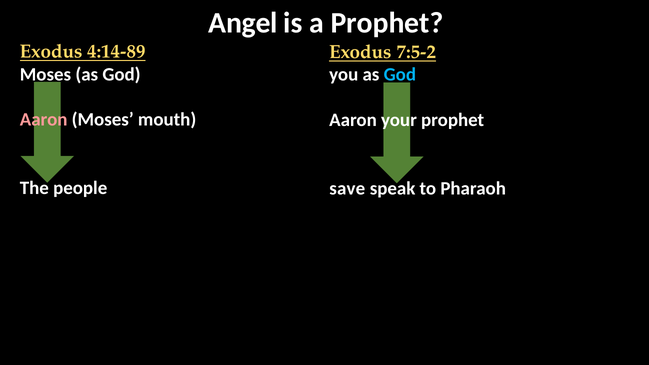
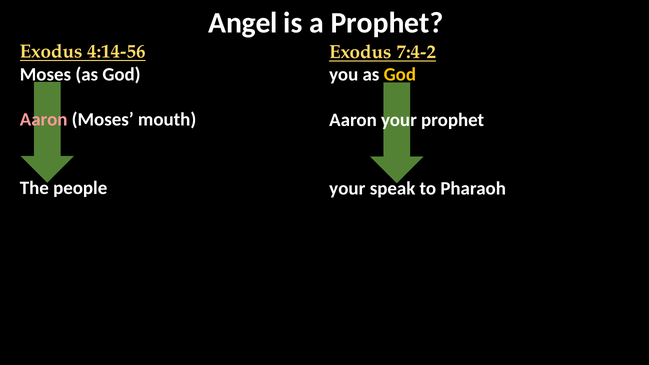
4:14-89: 4:14-89 -> 4:14-56 (116, 52)
7:5-2: 7:5-2 -> 7:4-2 (416, 52)
God colour: light blue -> yellow (400, 75)
save: save -> your (347, 188)
